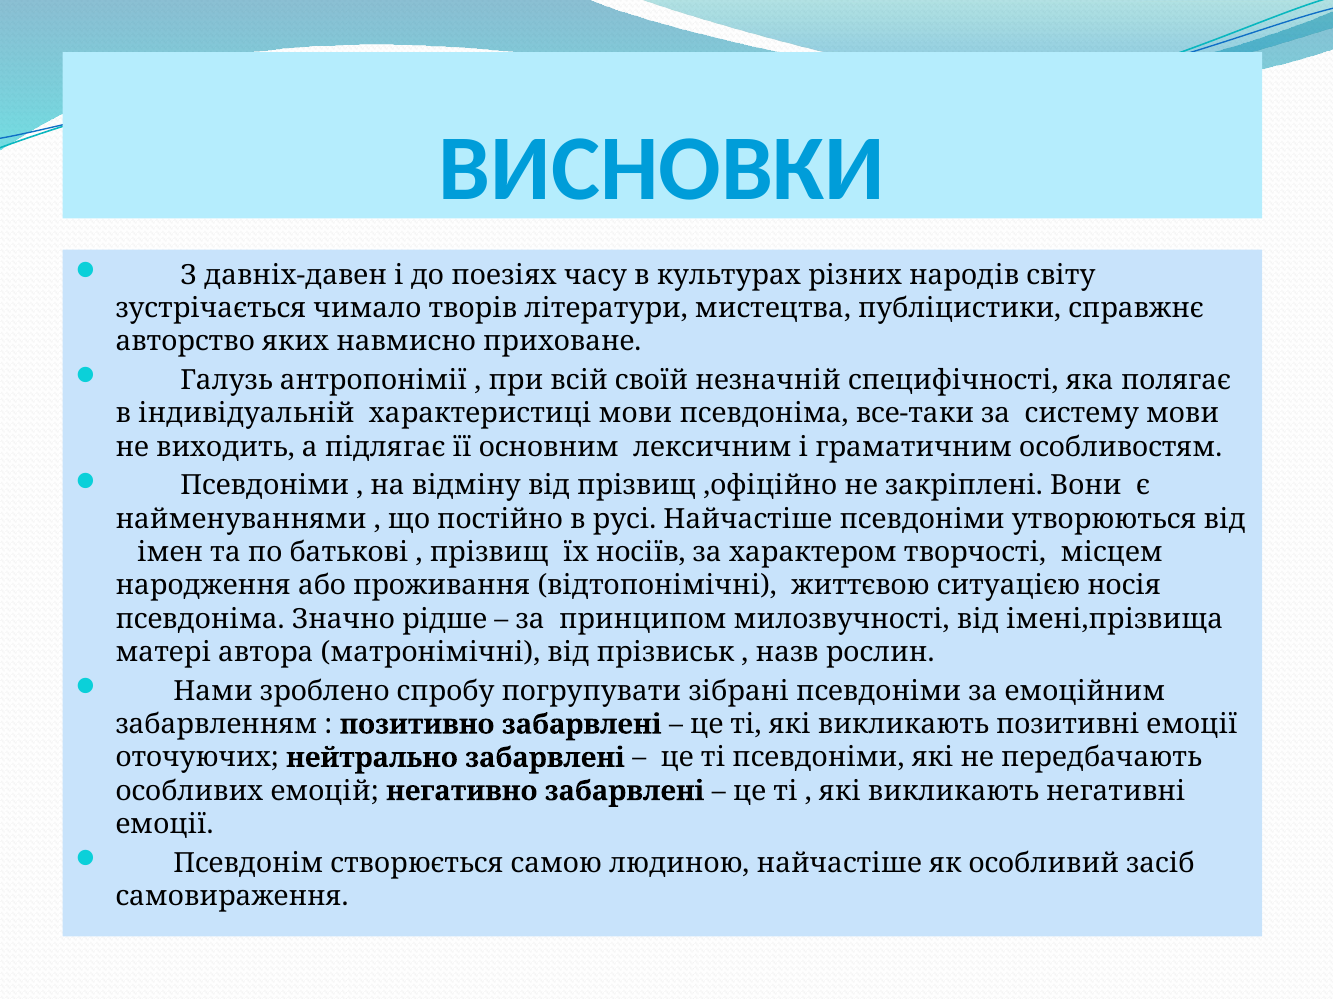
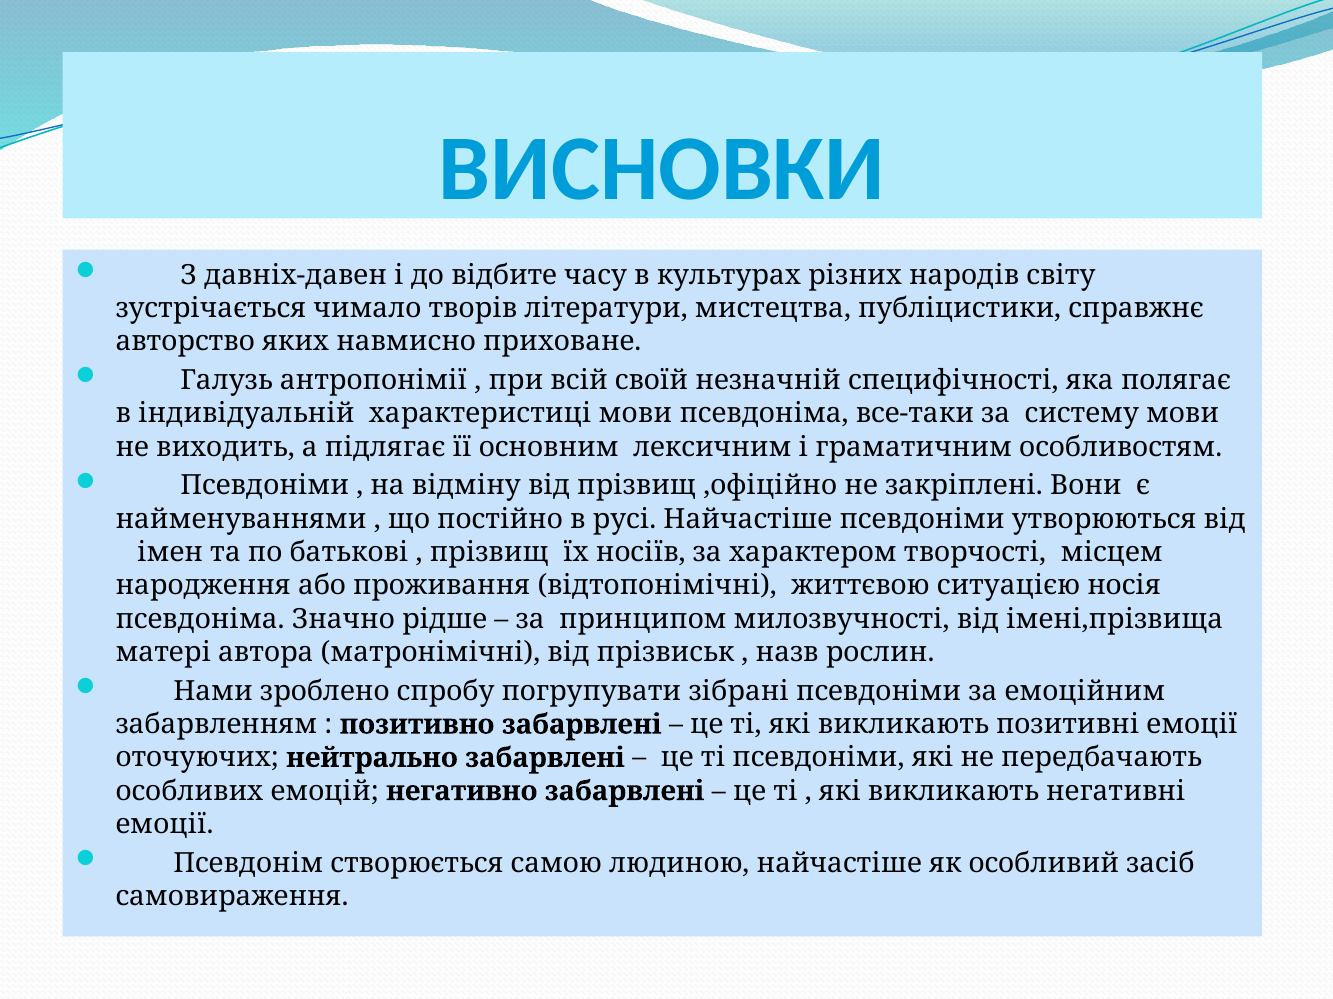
поезіях: поезіях -> відбите (504, 275)
